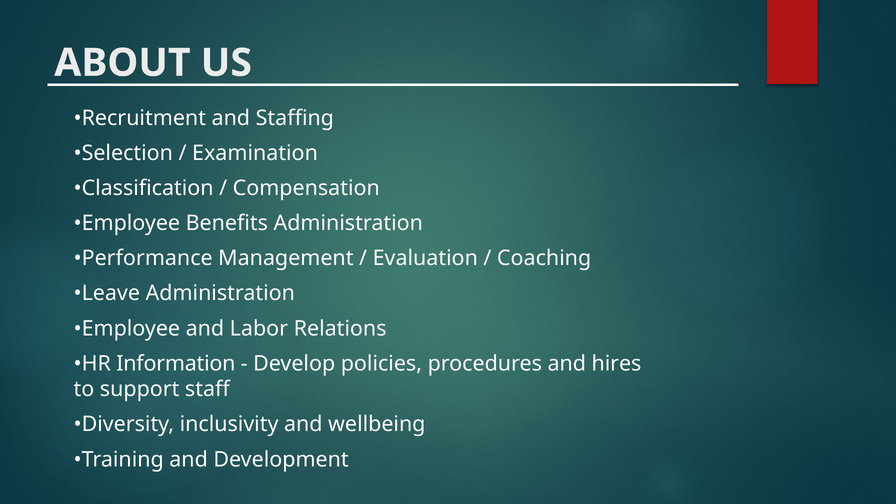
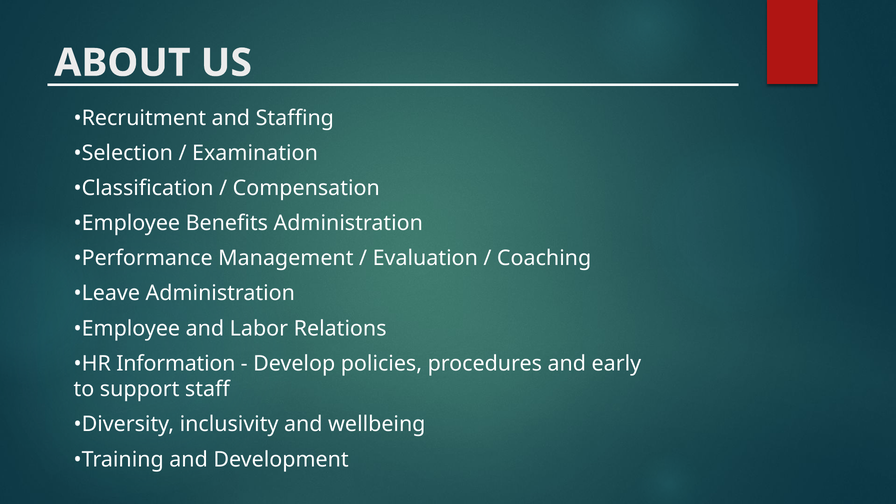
hires: hires -> early (616, 364)
